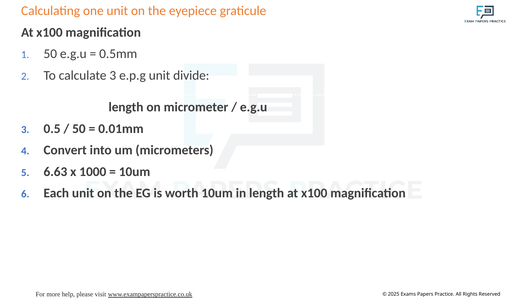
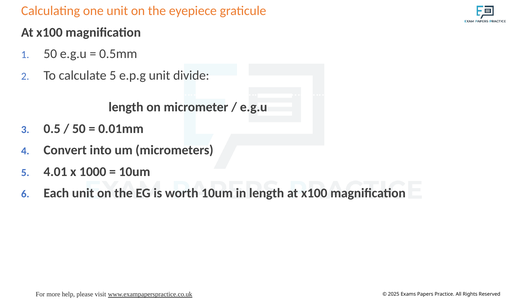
calculate 3: 3 -> 5 (113, 75)
6.63: 6.63 -> 4.01 (55, 172)
